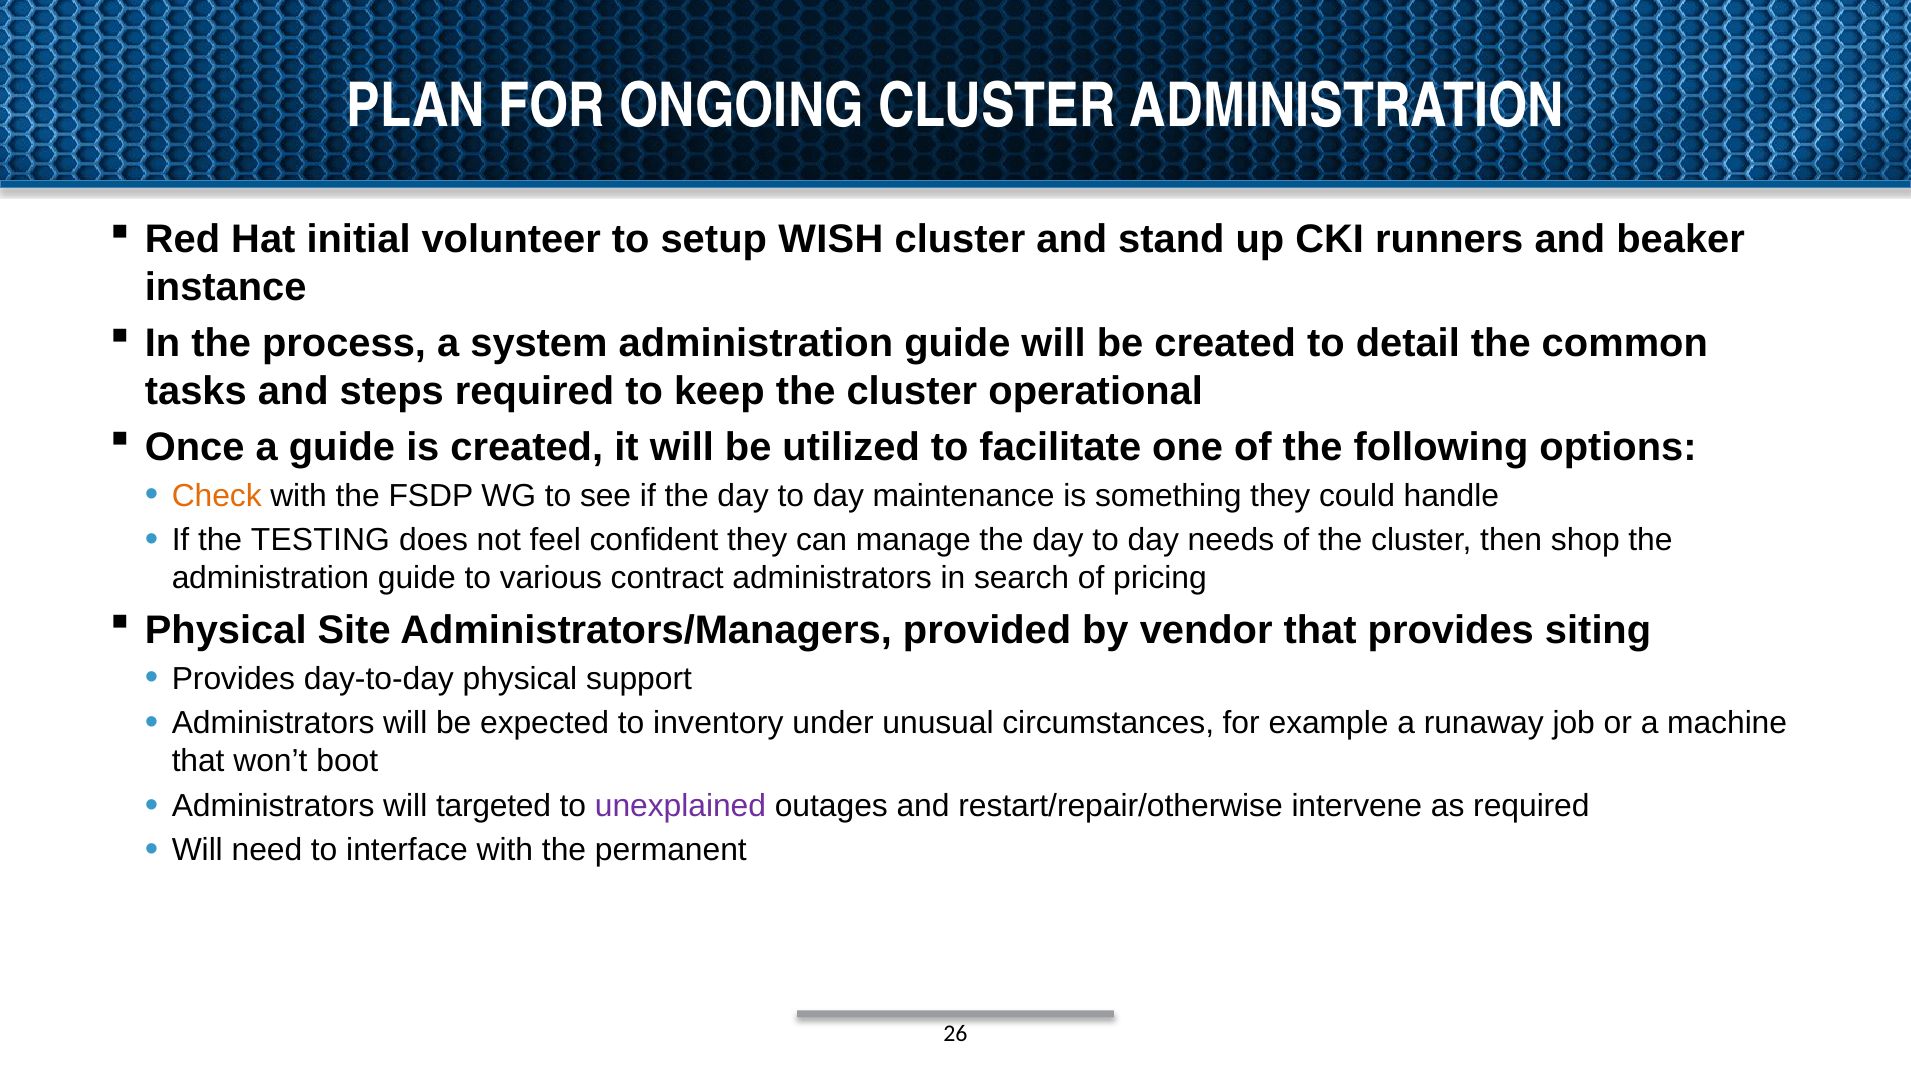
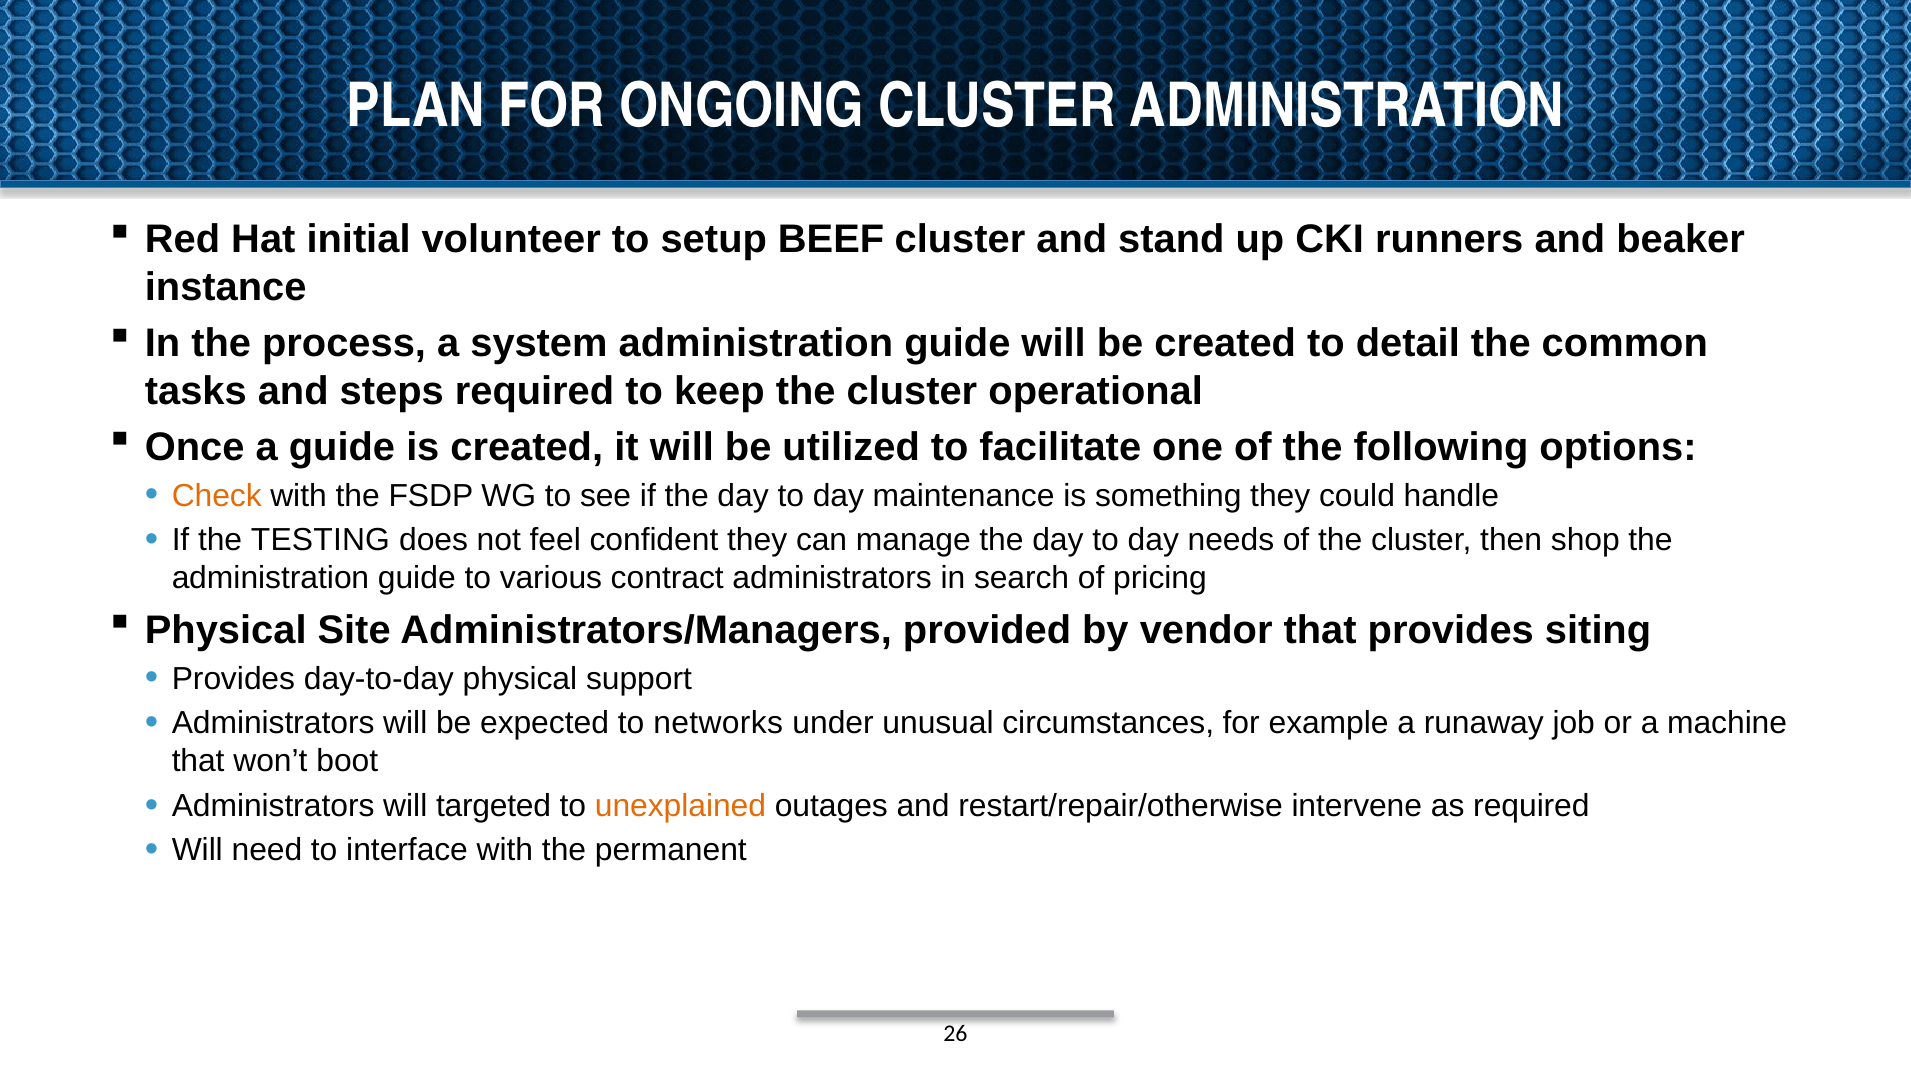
WISH: WISH -> BEEF (831, 240)
inventory: inventory -> networks (718, 723)
unexplained colour: purple -> orange (680, 806)
